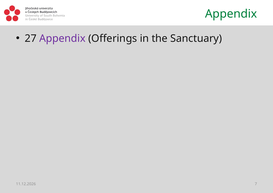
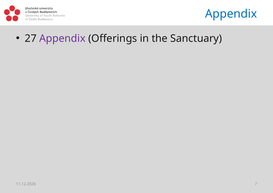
Appendix colour: green -> blue (231, 14)
